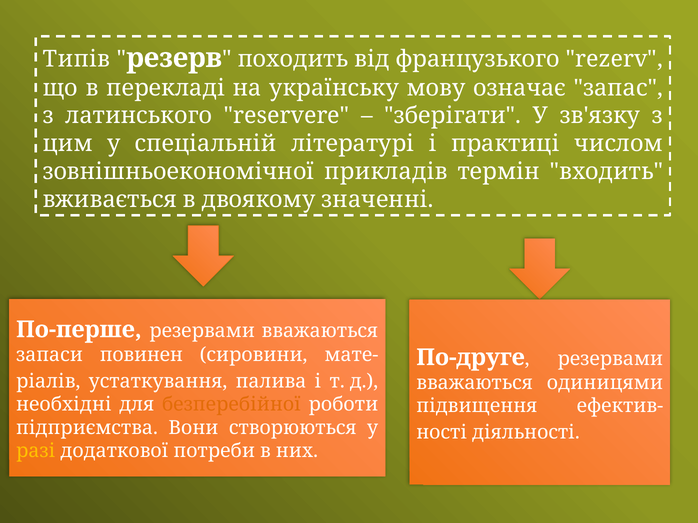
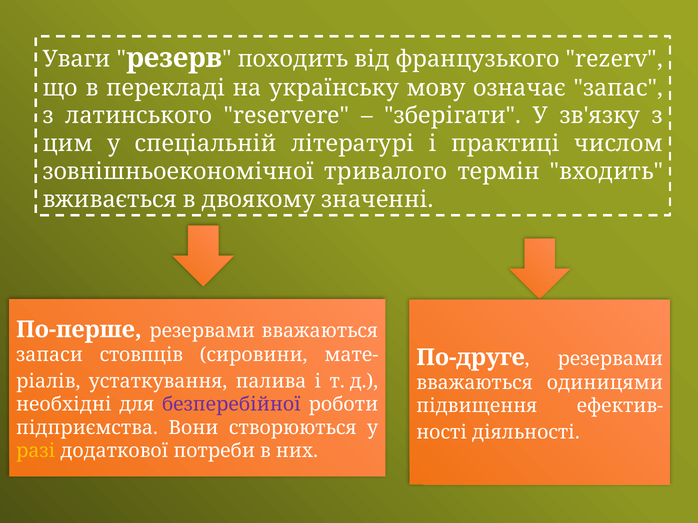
Типів: Типів -> Уваги (77, 59)
прикладів: прикладів -> тривалого (386, 172)
повинен: повинен -> стовпців (141, 355)
безперебійної colour: orange -> purple (231, 405)
